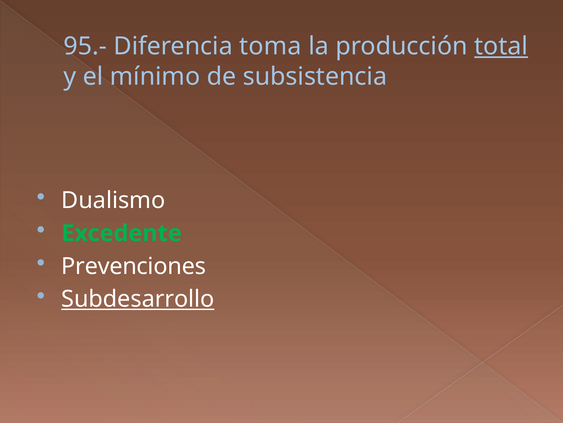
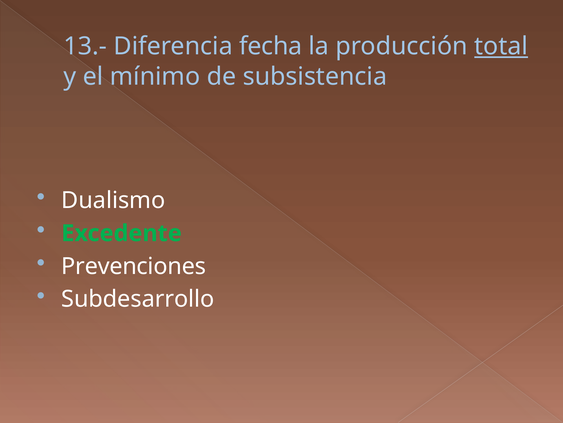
95.-: 95.- -> 13.- (85, 46)
toma: toma -> fecha (271, 46)
Subdesarrollo underline: present -> none (138, 299)
